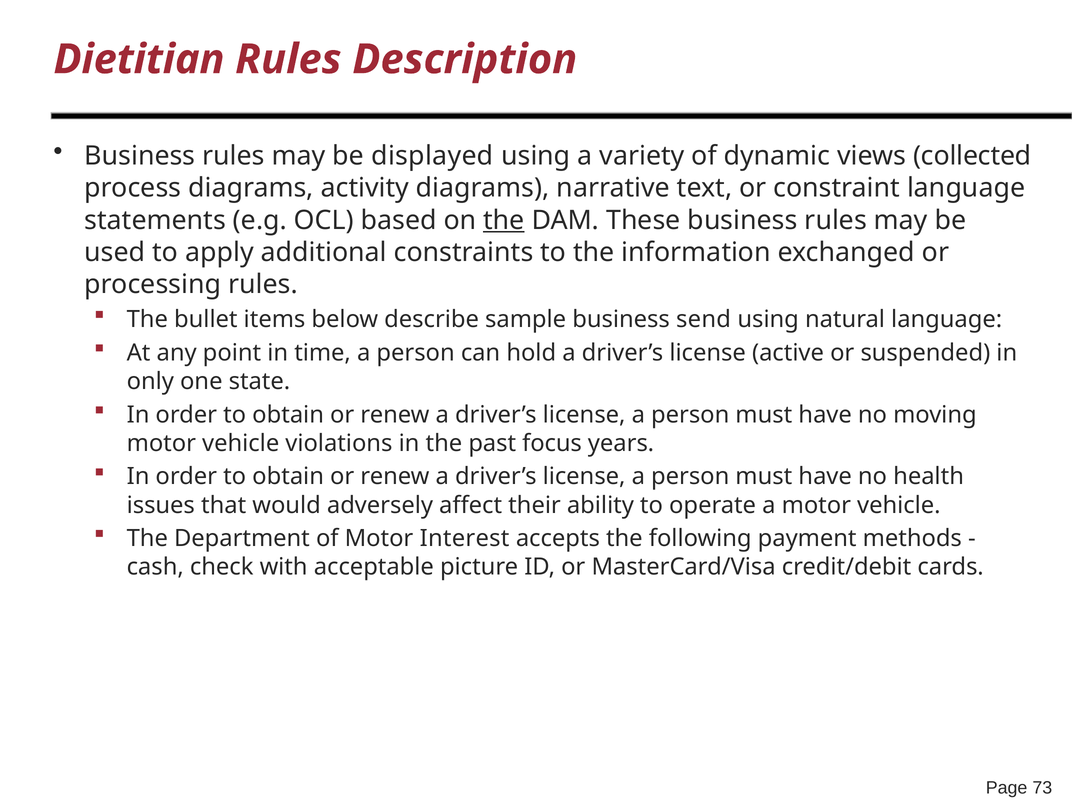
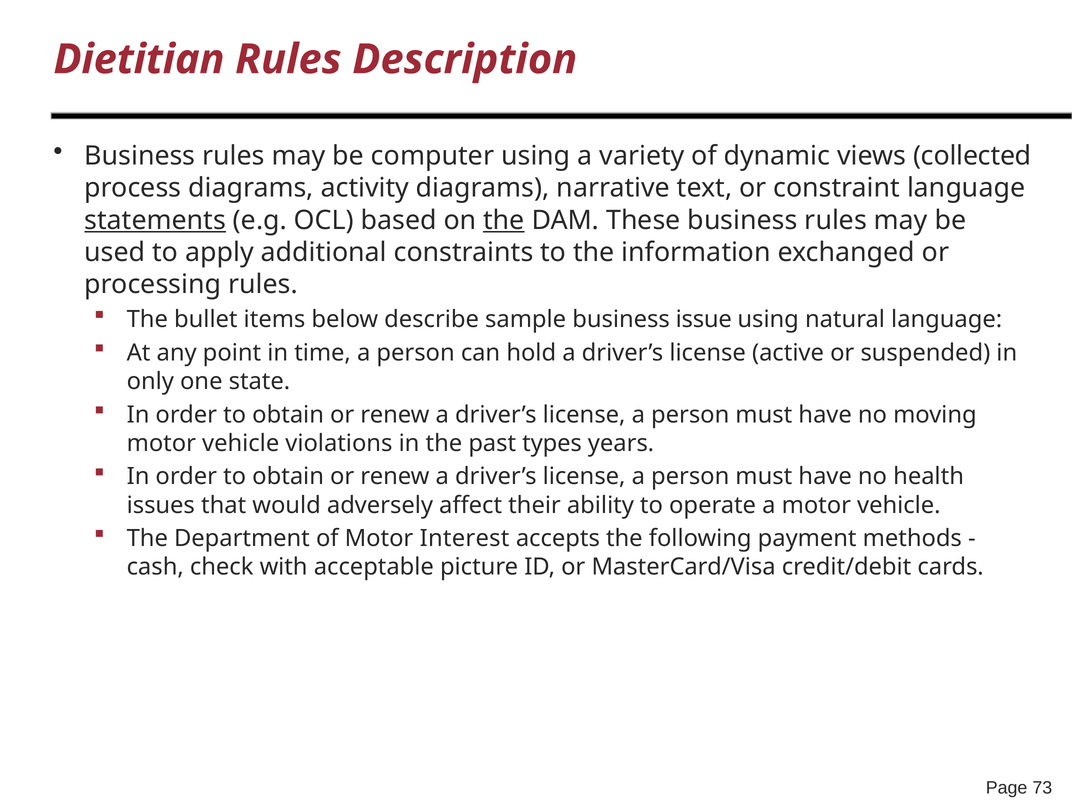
displayed: displayed -> computer (433, 156)
statements underline: none -> present (155, 220)
send: send -> issue (704, 319)
focus: focus -> types (552, 443)
